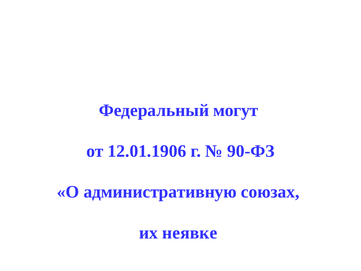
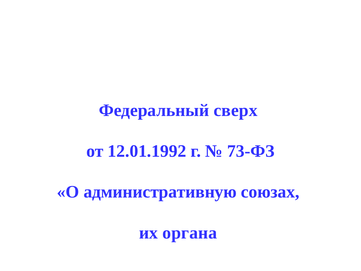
могут: могут -> сверх (236, 110)
12.01.1906: 12.01.1906 -> 12.01.1992 (147, 151)
90-ФЗ: 90-ФЗ -> 73-ФЗ (251, 151)
неявке: неявке -> органа (190, 233)
